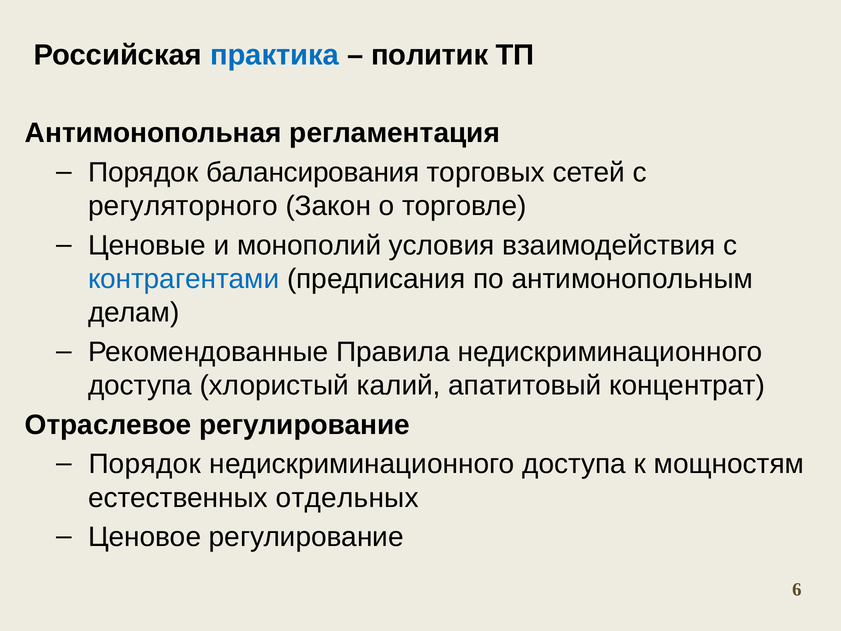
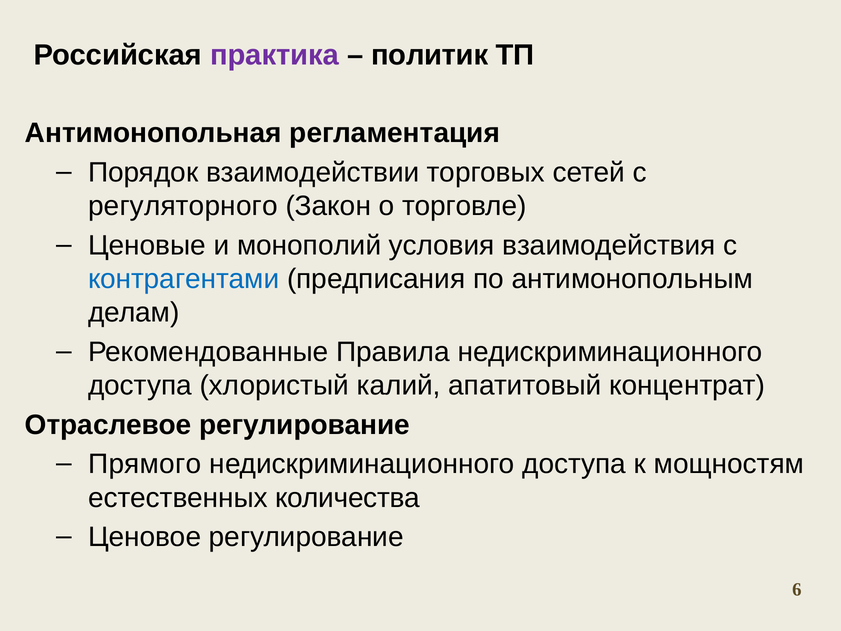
практика colour: blue -> purple (275, 55)
балансирования: балансирования -> взаимодействии (313, 172)
Порядок: Порядок -> Прямого (145, 464)
отдельных: отдельных -> количества (348, 498)
